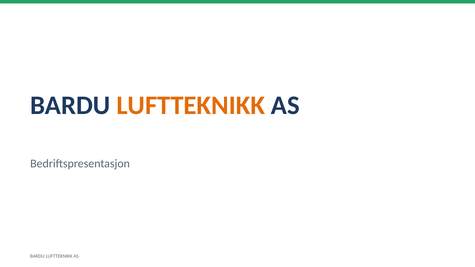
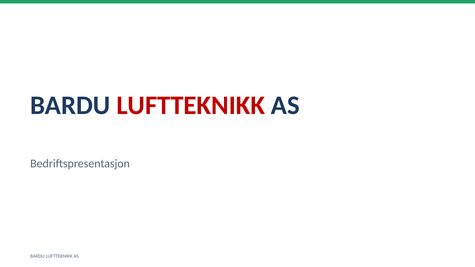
LUFTTEKNIKK colour: orange -> red (191, 105)
